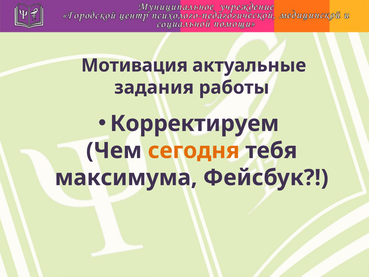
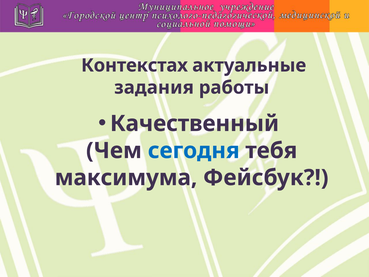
Мотивация: Мотивация -> Контекстах (134, 65)
Корректируем: Корректируем -> Качественный (195, 123)
сегодня colour: orange -> blue (194, 151)
